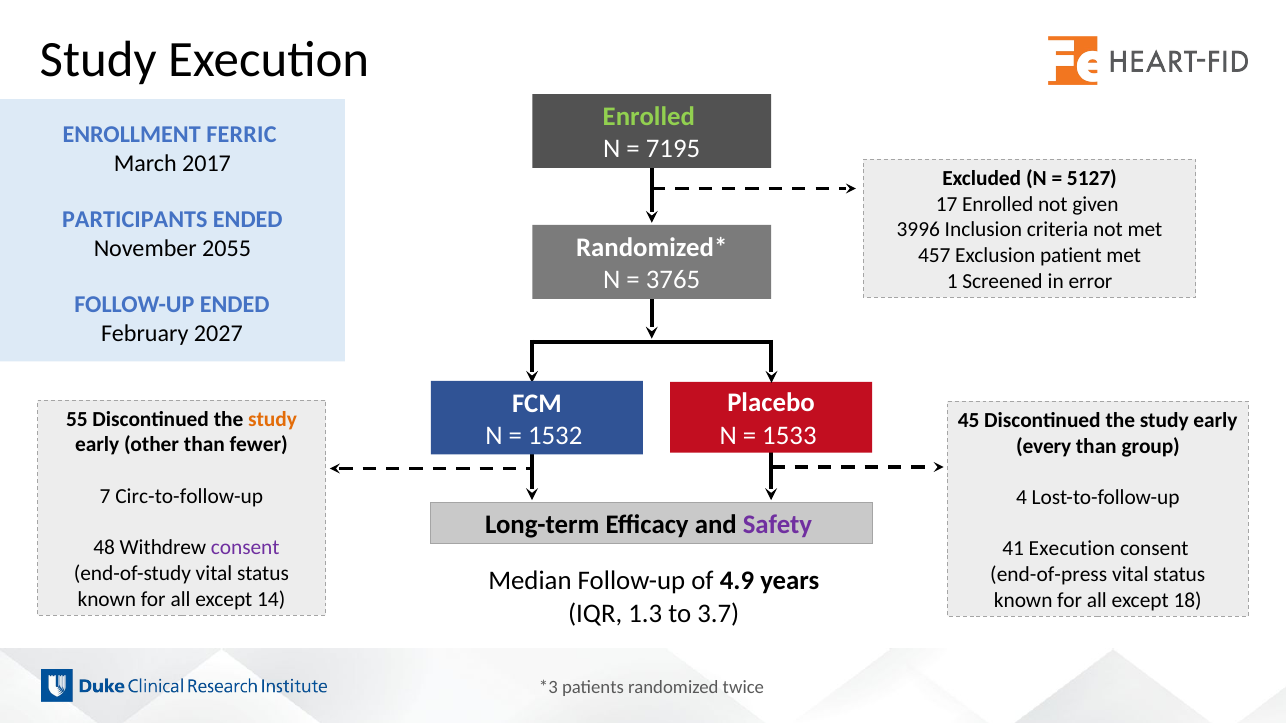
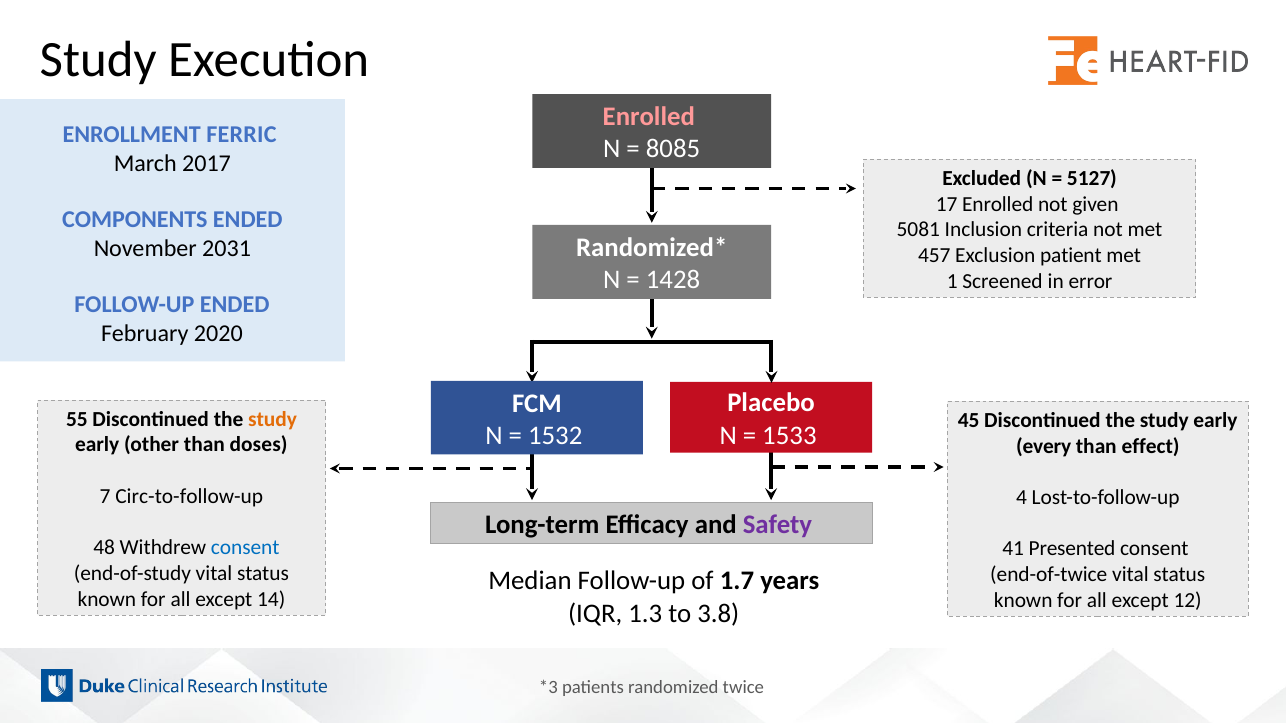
Enrolled colour: light green -> pink (649, 117)
7195: 7195 -> 8085 (673, 149)
PARTICIPANTS: PARTICIPANTS -> COMPONENTS (135, 219)
3996: 3996 -> 5081 (918, 230)
2055: 2055 -> 2031 (227, 248)
3765: 3765 -> 1428 (673, 280)
2027: 2027 -> 2020 (218, 334)
fewer: fewer -> doses (259, 445)
group: group -> effect (1151, 446)
consent colour: purple -> blue (245, 548)
41 Execution: Execution -> Presented (1072, 549)
end-of-press: end-of-press -> end-of-twice (1049, 575)
4.9: 4.9 -> 1.7 (737, 581)
18: 18 -> 12 (1188, 600)
3.7: 3.7 -> 3.8 (718, 614)
